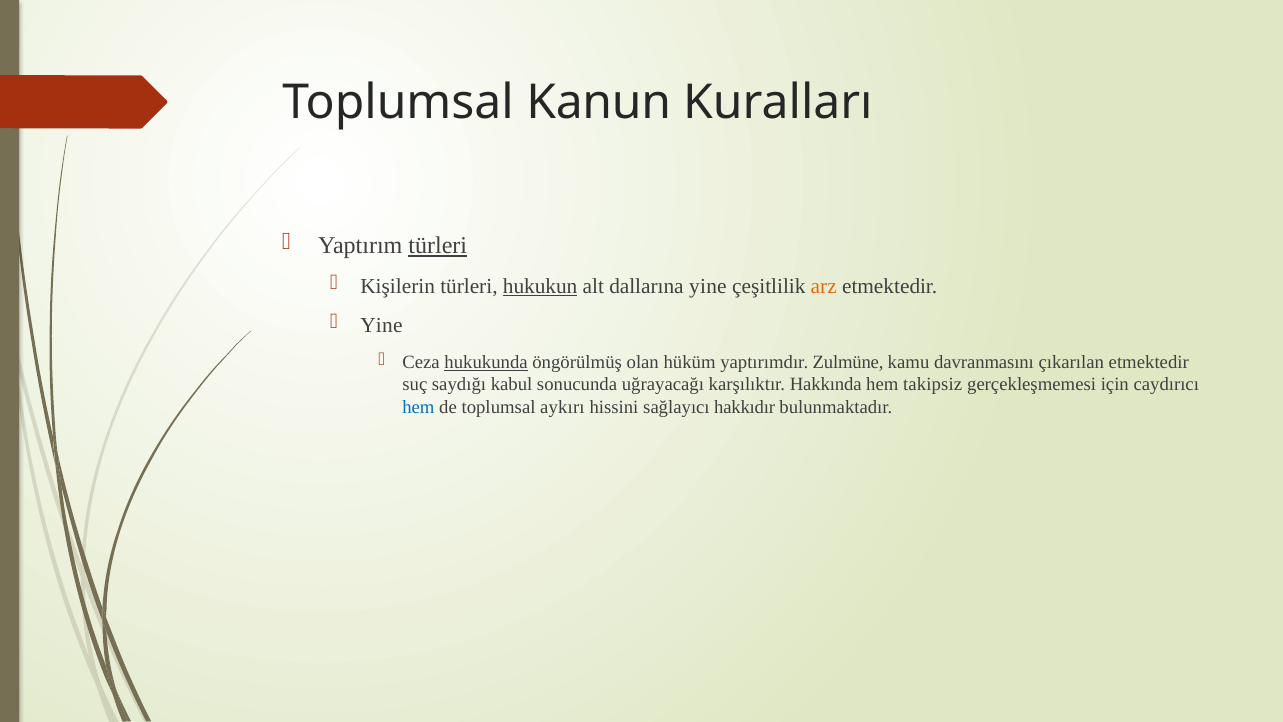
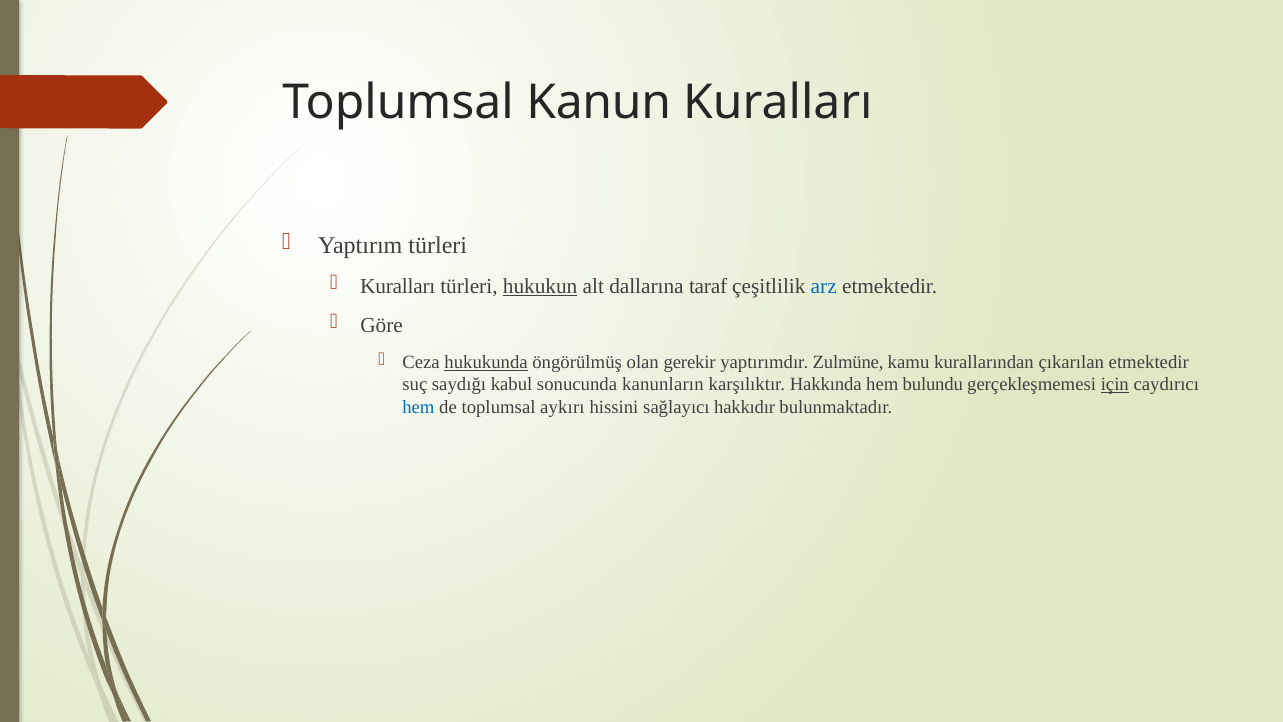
türleri underline: present -> none (438, 245)
Kişilerin: Kişilerin -> Kuralları (398, 286)
dallarına yine: yine -> taraf (708, 286)
arz colour: orange -> blue (824, 286)
Yine: Yine -> Göre (382, 325)
hüküm: hüküm -> gerekir (690, 362)
davranmasını: davranmasını -> kurallarından (984, 362)
uğrayacağı: uğrayacağı -> kanunların (663, 385)
takipsiz: takipsiz -> bulundu (933, 385)
için underline: none -> present (1115, 385)
